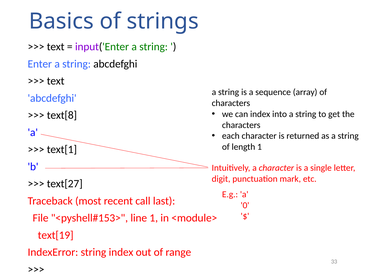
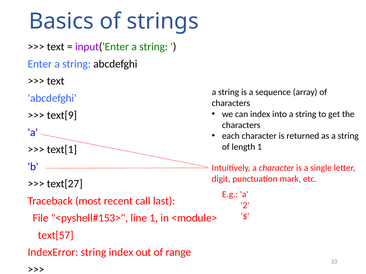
text[8: text[8 -> text[9 (62, 115)
0: 0 -> 2 (245, 206)
text[19: text[19 -> text[57 (56, 236)
